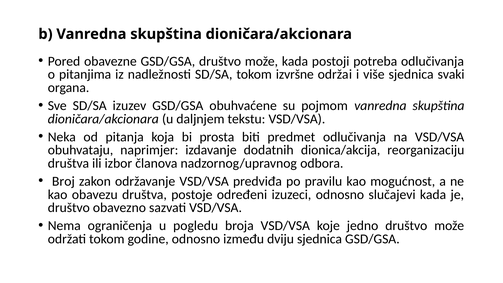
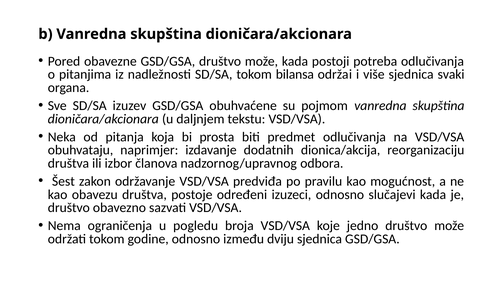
izvršne: izvršne -> bilansa (295, 74)
Broj: Broj -> Šest (63, 181)
